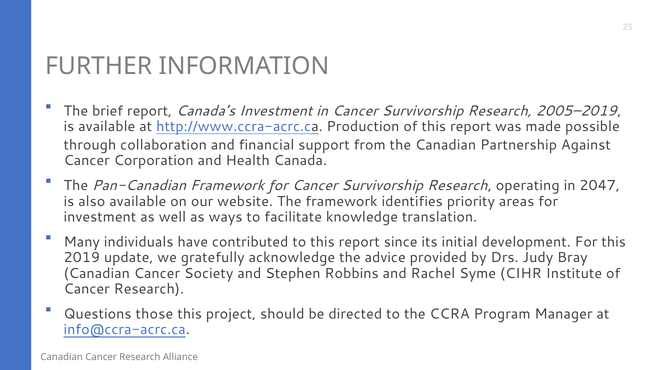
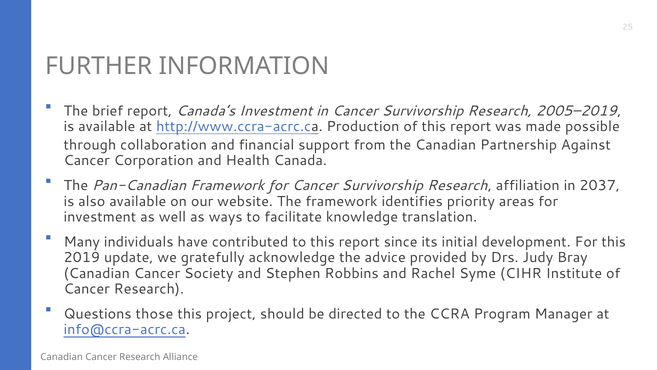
operating: operating -> affiliation (528, 186)
2047: 2047 -> 2037 (600, 186)
